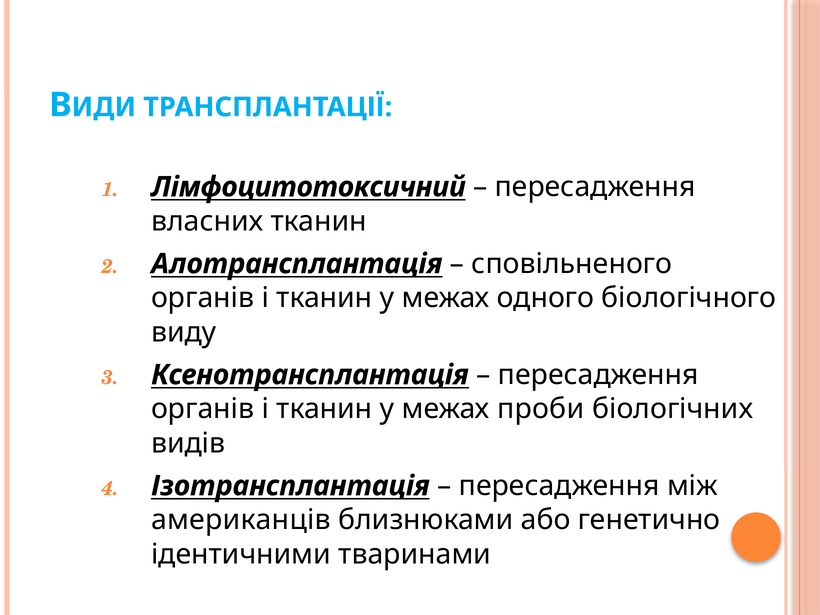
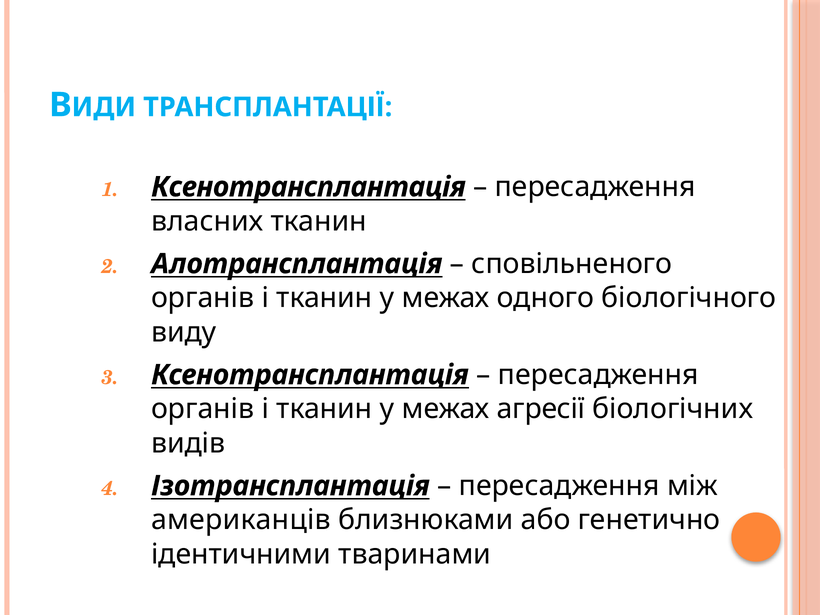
Лімфоцитотоксичний: Лімфоцитотоксичний -> Ксенотрансплантація (308, 187)
проби: проби -> агресії (541, 409)
